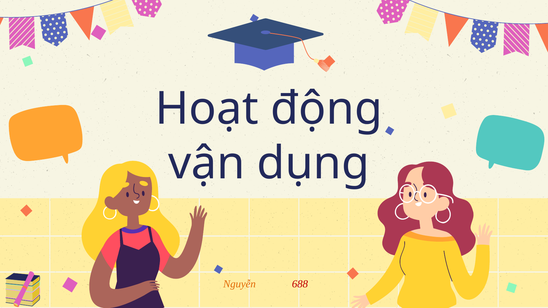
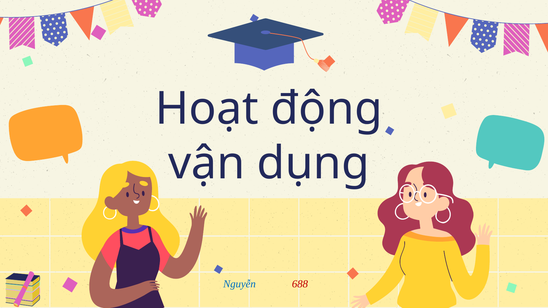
Nguyễn colour: orange -> blue (239, 284)
